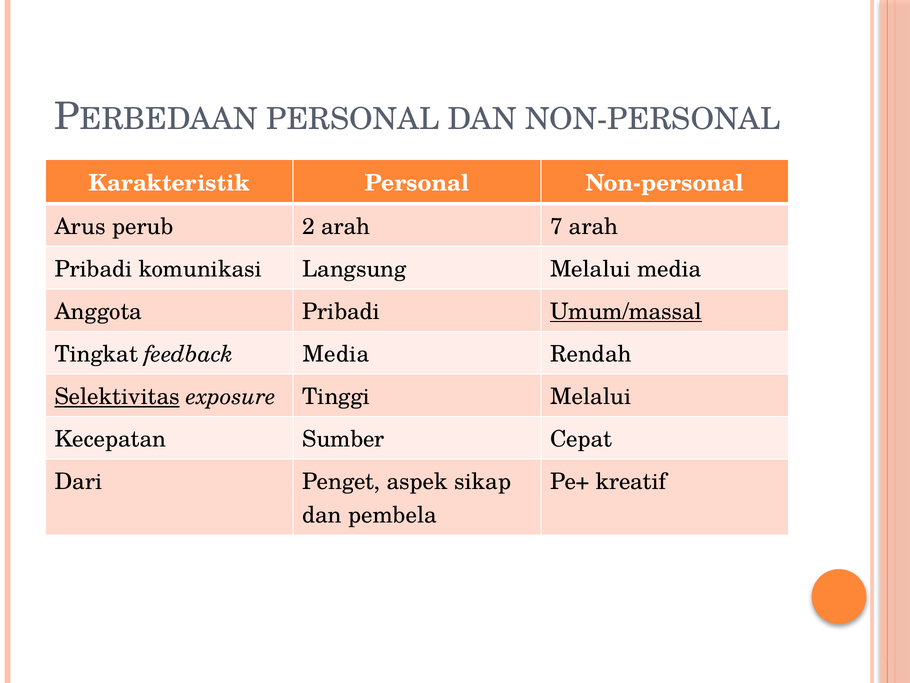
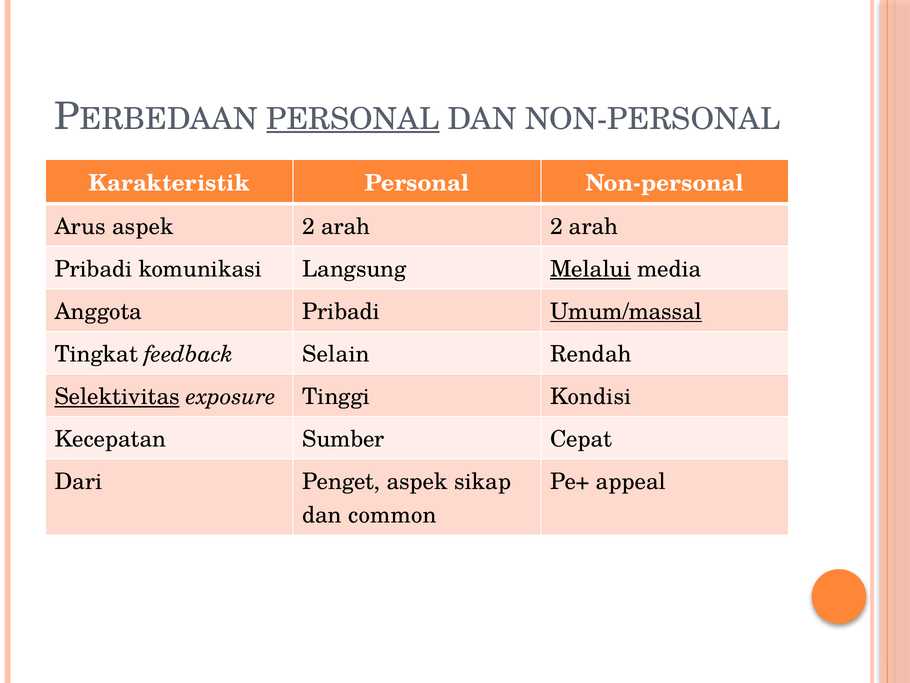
PERSONAL underline: none -> present (353, 119)
Arus perub: perub -> aspek (143, 226)
arah 7: 7 -> 2 (556, 226)
Melalui underline: none -> present (590, 269)
feedback Media: Media -> Selain (336, 354)
Tinggi Melalui: Melalui -> Kondisi (591, 397)
kreatif: kreatif -> appeal (631, 482)
pembela: pembela -> common (392, 515)
